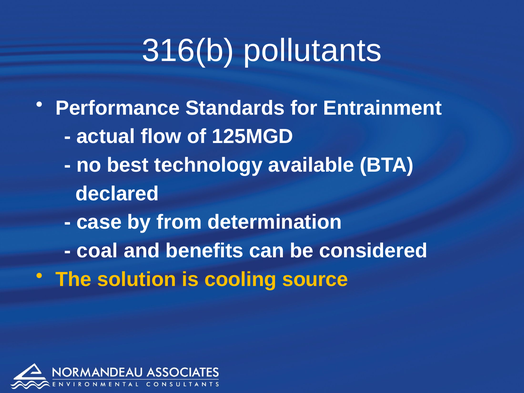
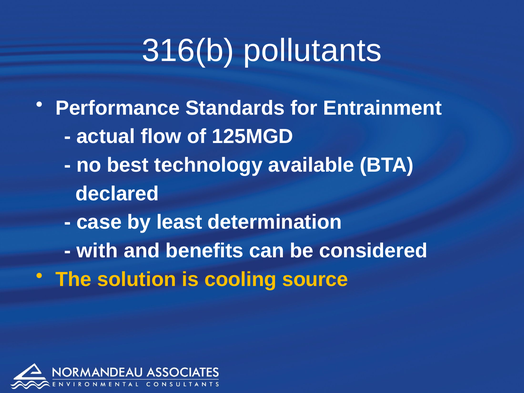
from: from -> least (179, 222)
coal: coal -> with (97, 251)
